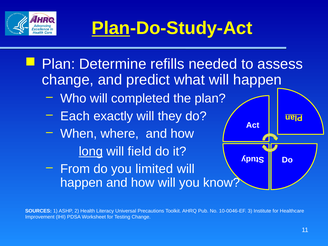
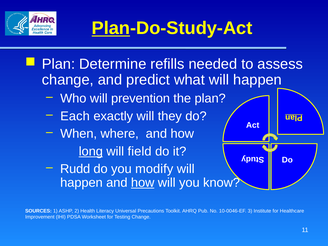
completed: completed -> prevention (141, 99)
From: From -> Rudd (75, 169)
limited: limited -> modify (154, 169)
how underline: none -> present (143, 183)
